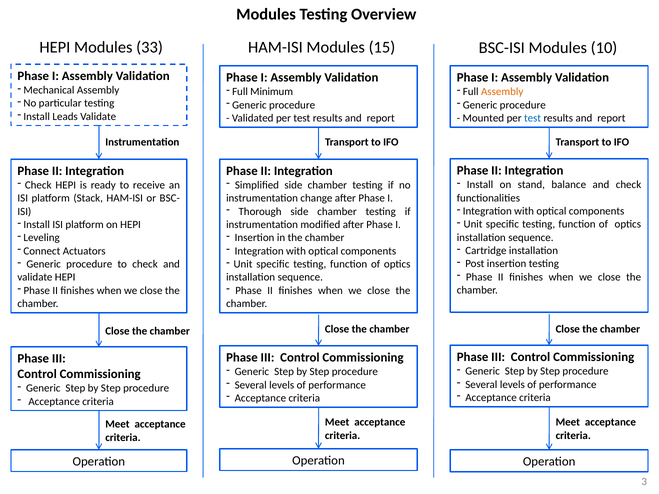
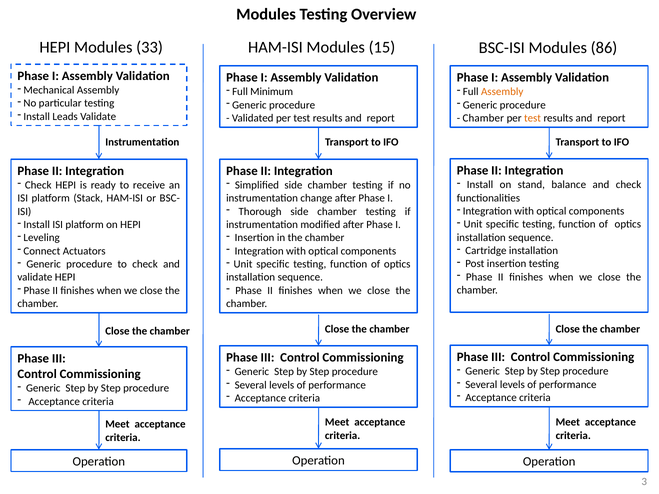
10: 10 -> 86 (604, 48)
Mounted: Mounted -> Chamber (483, 118)
test colour: blue -> orange (533, 118)
